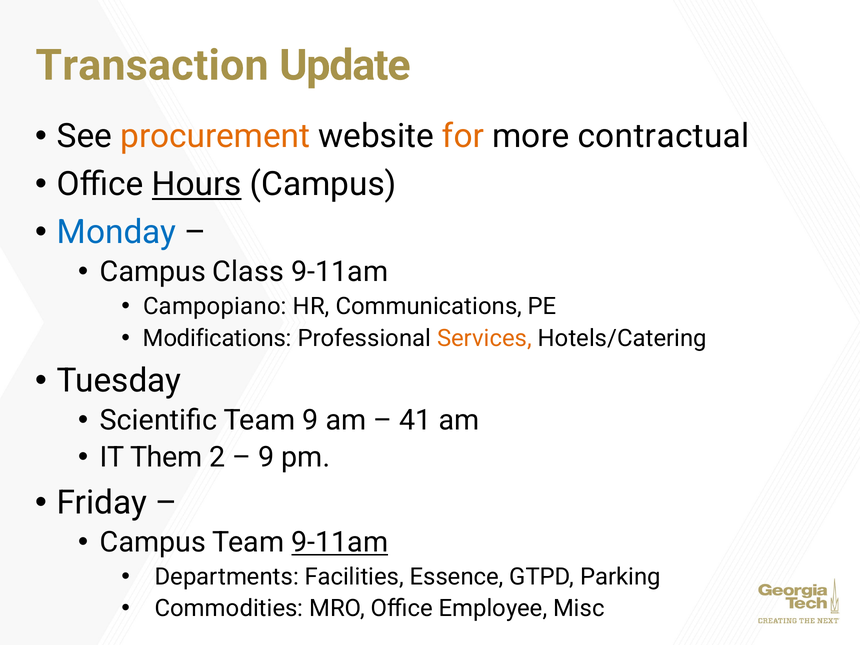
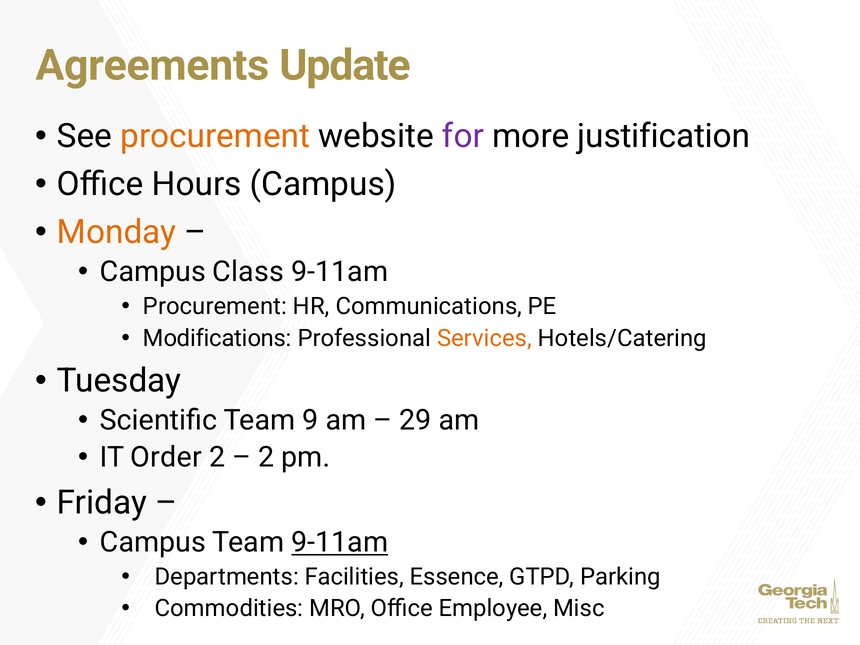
Transaction: Transaction -> Agreements (152, 65)
for colour: orange -> purple (463, 136)
contractual: contractual -> justification (664, 136)
Hours underline: present -> none (197, 184)
Monday colour: blue -> orange (117, 232)
Campopiano: Campopiano -> Procurement (215, 306)
41: 41 -> 29 (415, 420)
Them: Them -> Order (166, 457)
9: 9 -> 2 (266, 457)
